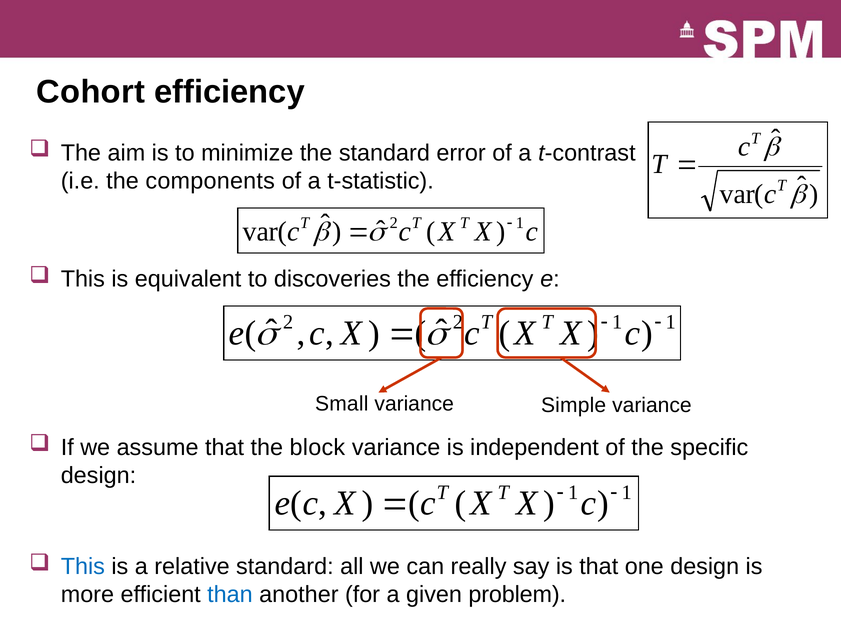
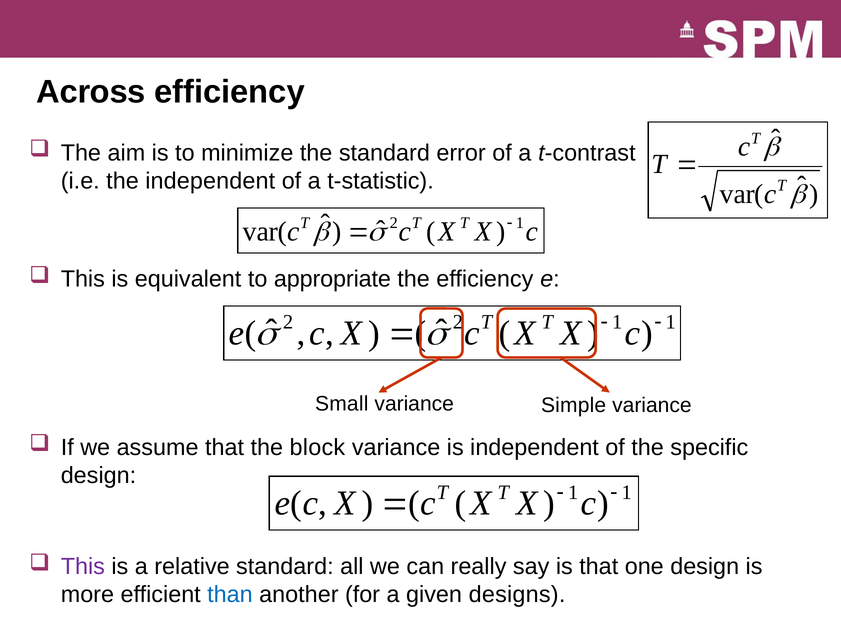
Cohort: Cohort -> Across (91, 92)
the components: components -> independent (210, 181)
discoveries: discoveries -> appropriate (332, 279)
This colour: blue -> purple (83, 566)
problem: problem -> designs (517, 594)
